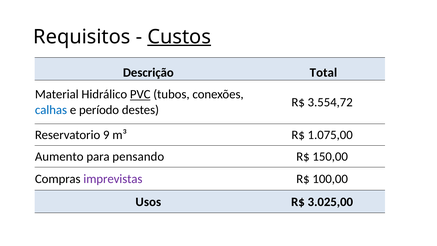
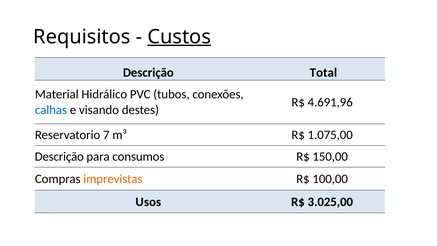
PVC underline: present -> none (140, 94)
3.554,72: 3.554,72 -> 4.691,96 (330, 102)
período: período -> visando (99, 110)
9: 9 -> 7 (106, 135)
Aumento: Aumento -> Descrição (59, 157)
pensando: pensando -> consumos (138, 157)
imprevistas colour: purple -> orange (113, 179)
